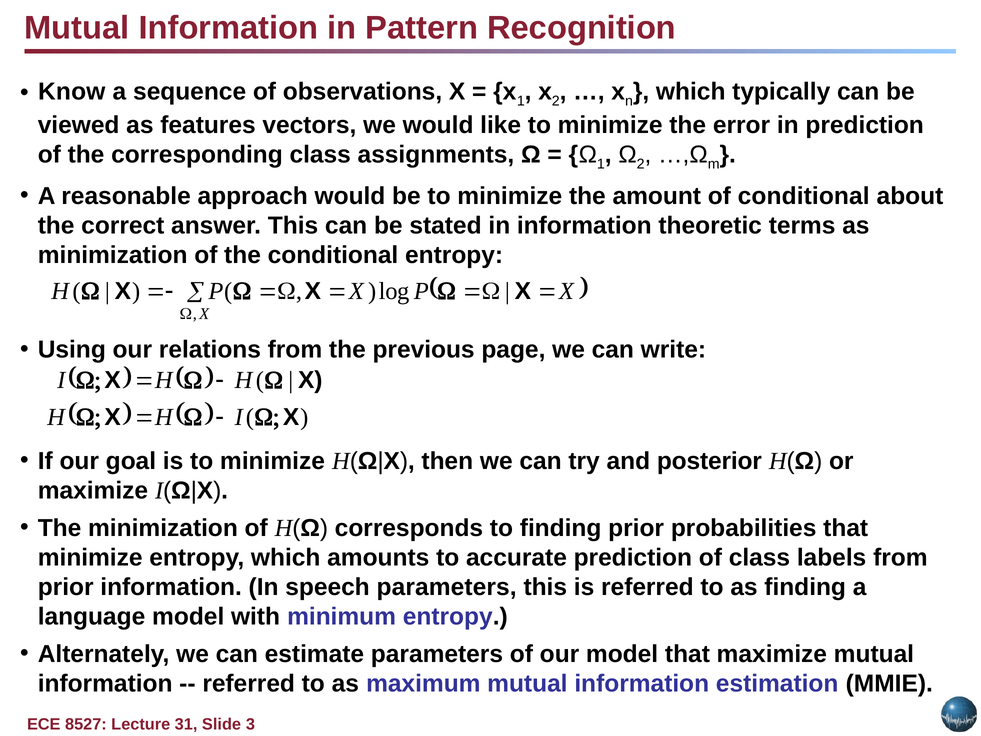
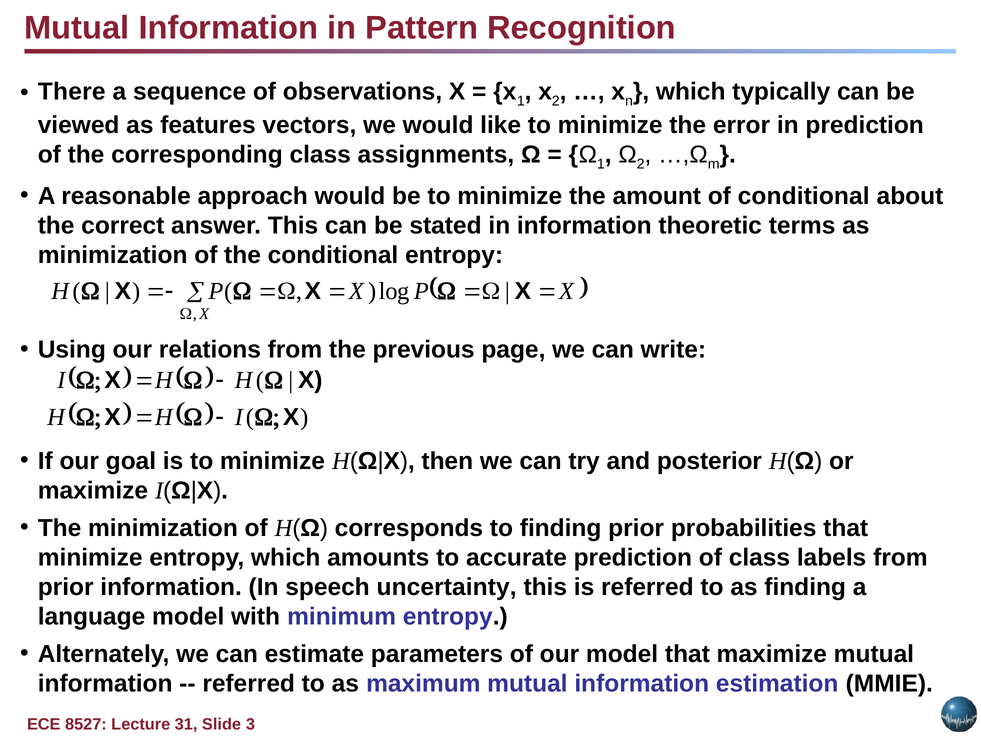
Know: Know -> There (72, 92)
speech parameters: parameters -> uncertainty (447, 587)
